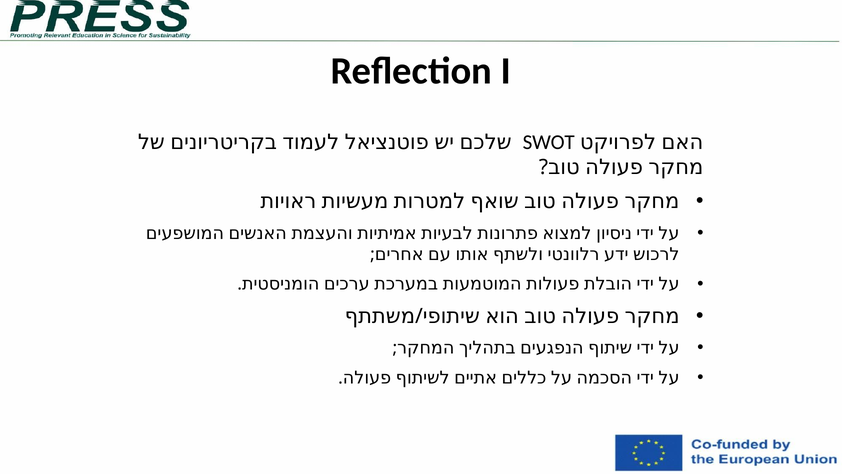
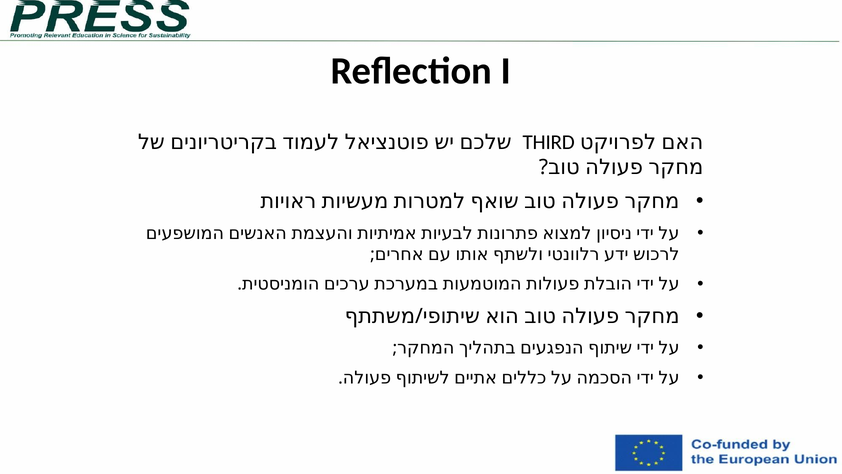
SWOT: SWOT -> THIRD (549, 142)
